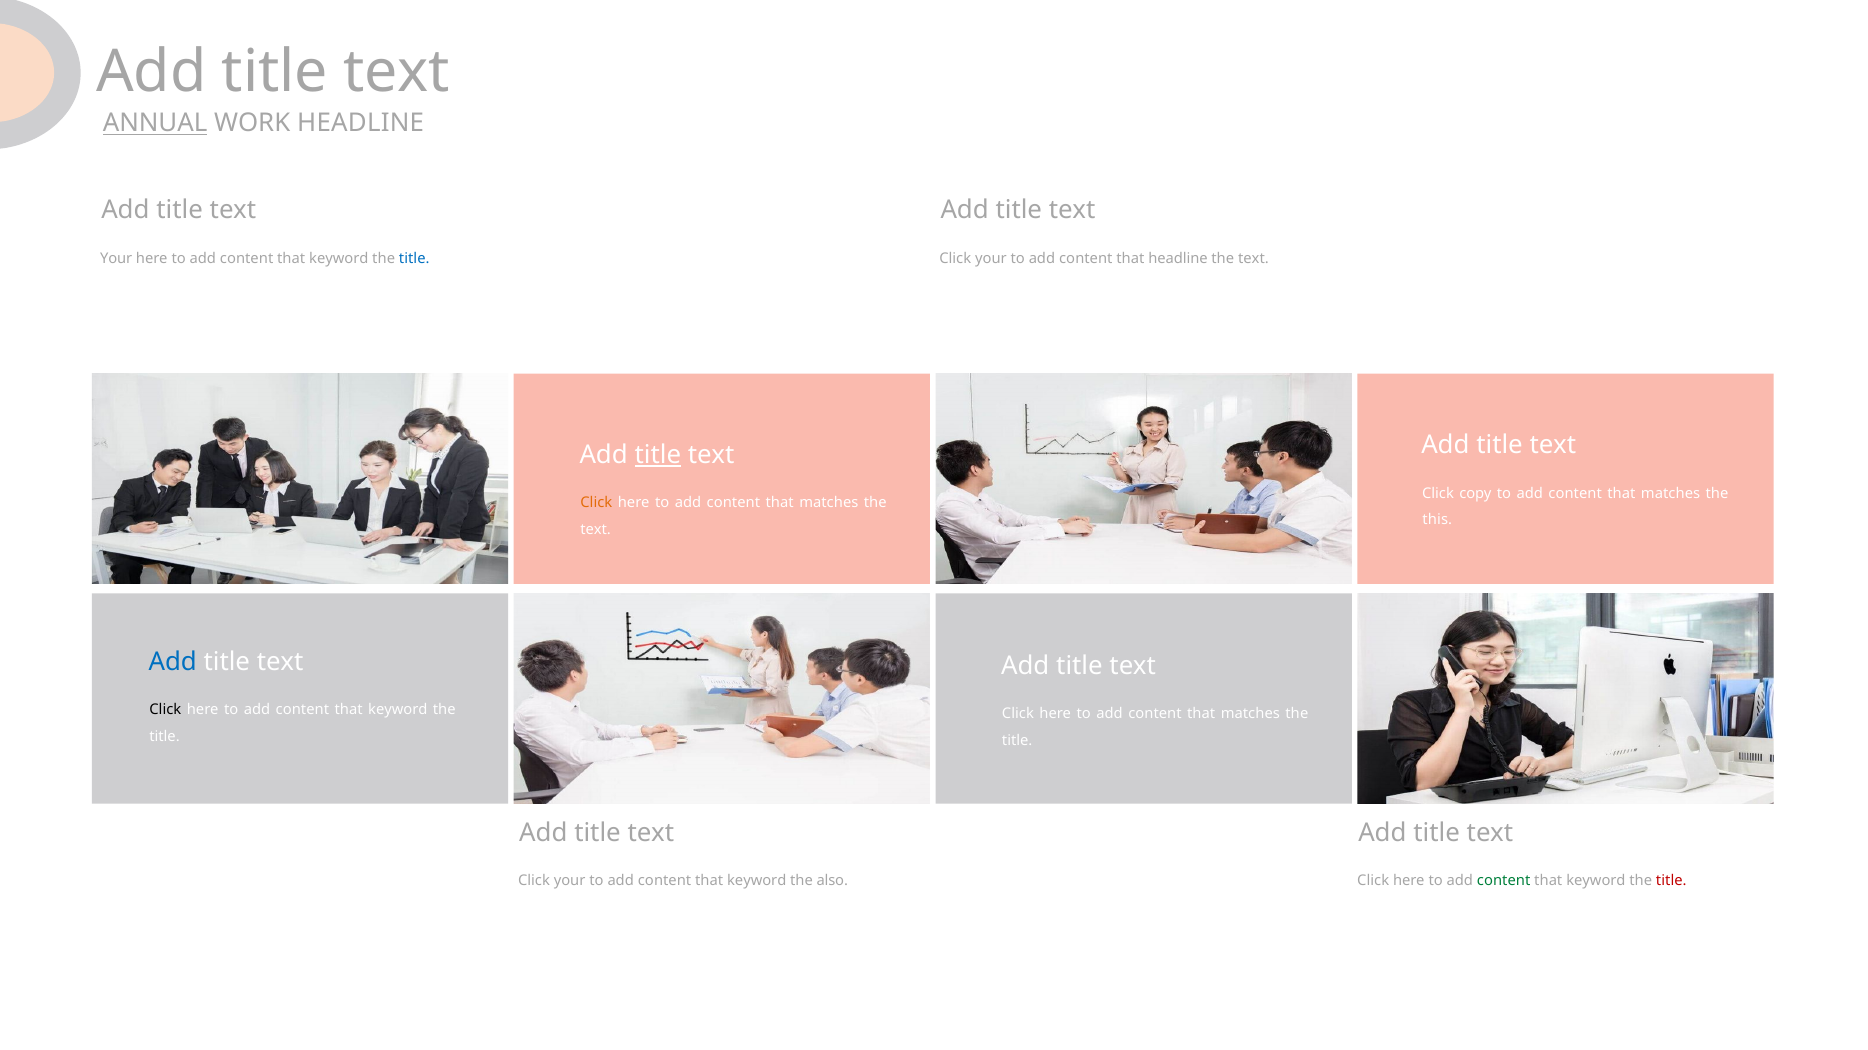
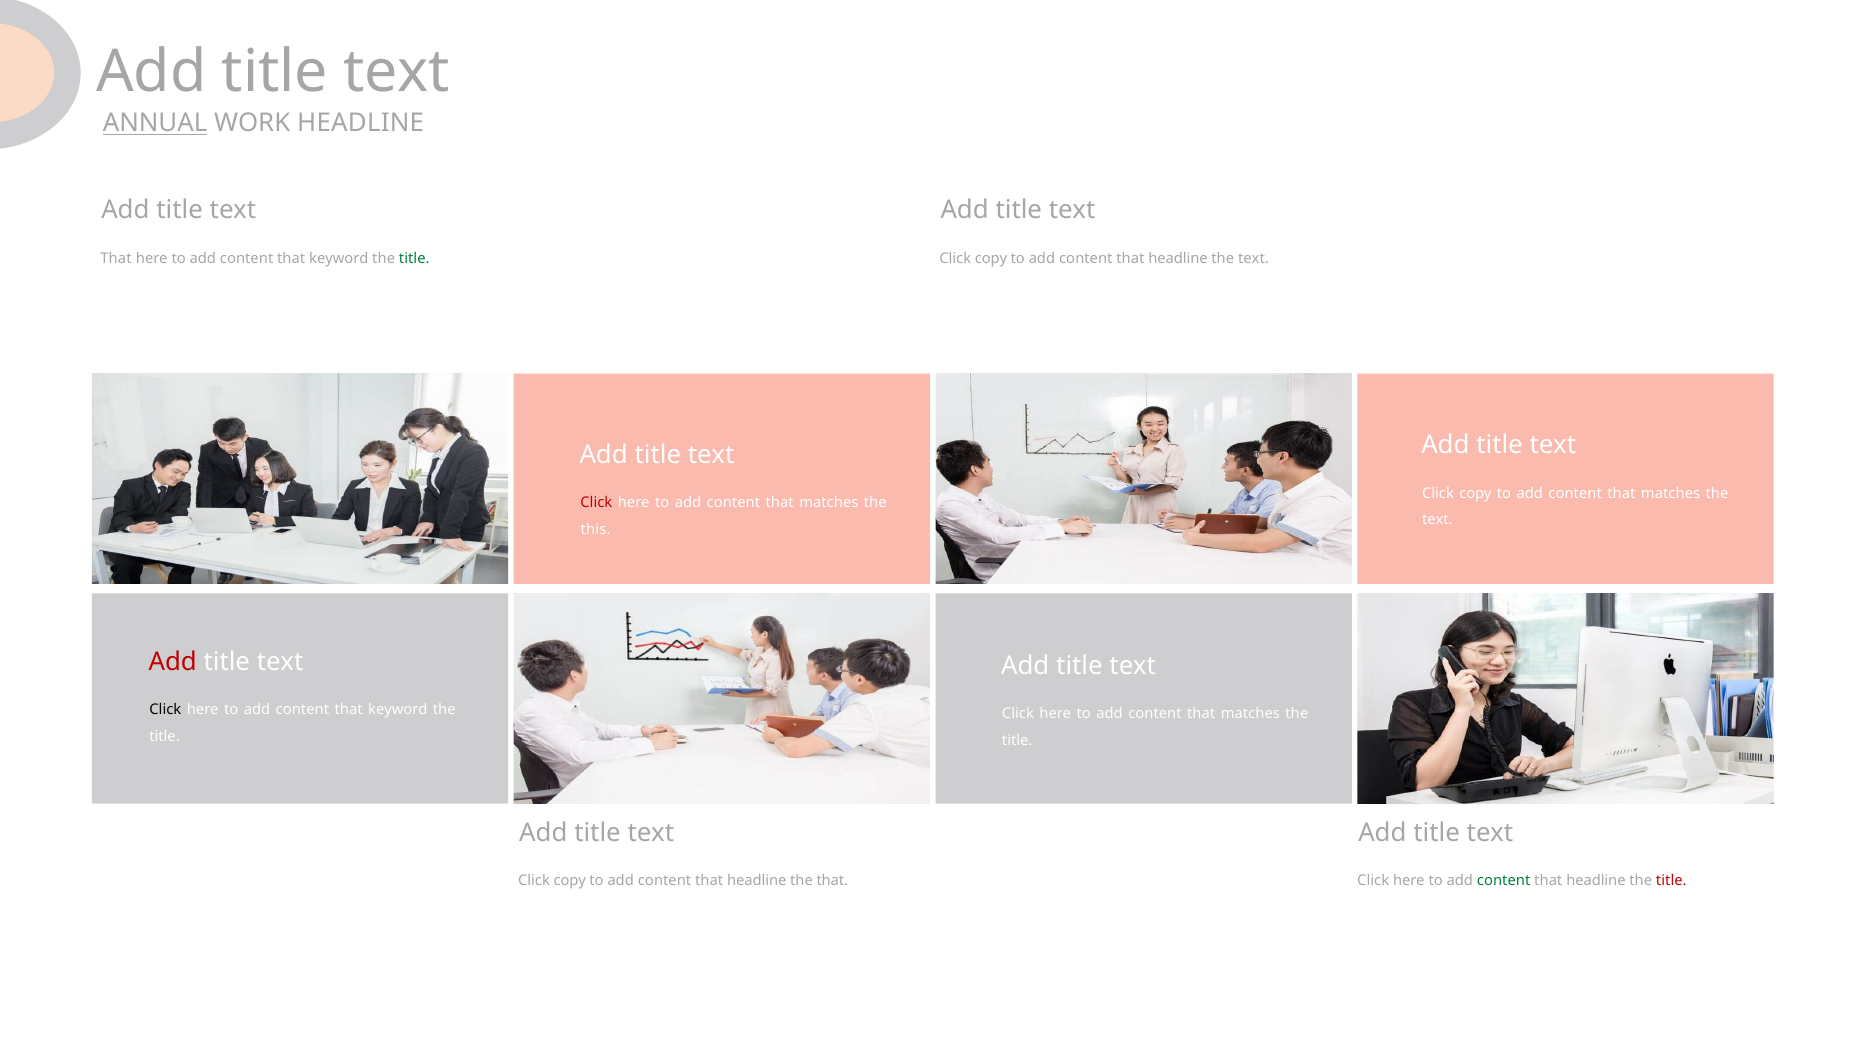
Your: Your -> That (116, 259)
title colour: blue -> green (414, 259)
your: your -> copy (991, 259)
title underline: present -> none (658, 455)
Click colour: orange -> red (596, 503)
this: this -> text (1437, 520)
text: text -> this (596, 530)
Add colour: blue -> red (173, 662)
your: your -> copy (570, 881)
keyword: keyword -> headline (757, 881)
the also: also -> that (832, 881)
keyword: keyword -> headline (1596, 881)
